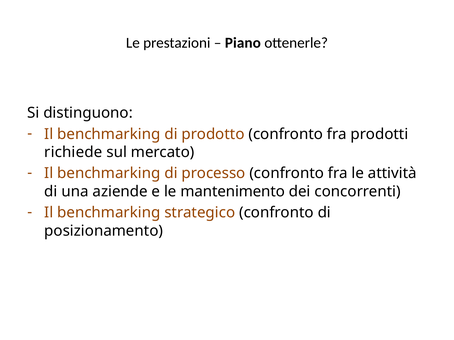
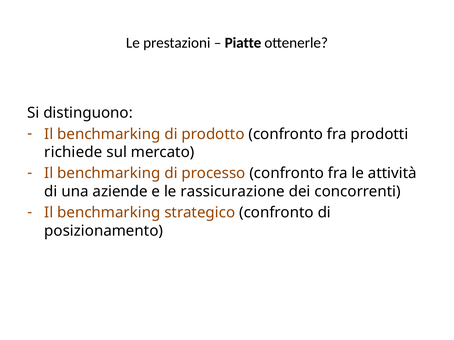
Piano: Piano -> Piatte (243, 43)
mantenimento: mantenimento -> rassicurazione (233, 192)
